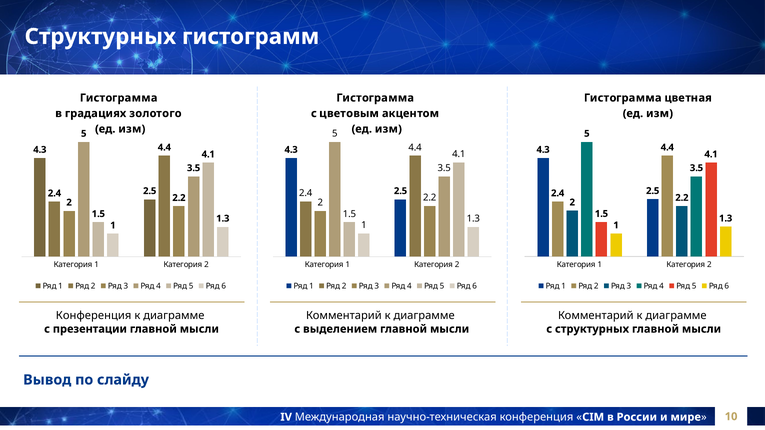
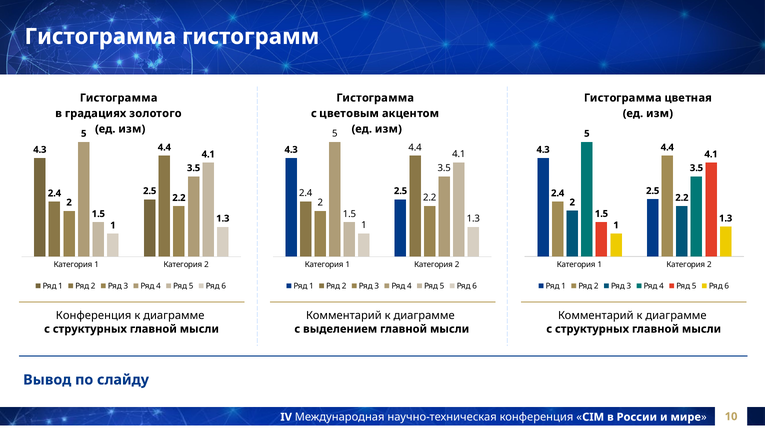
Структурных: Структурных -> Гистограмма (100, 37)
презентации: презентации -> структурных (90, 329)
